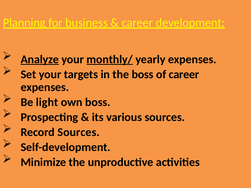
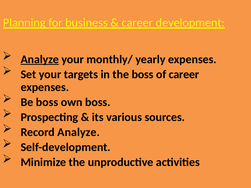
monthly/ underline: present -> none (110, 59)
Be light: light -> boss (47, 102)
Record Sources: Sources -> Analyze (79, 132)
